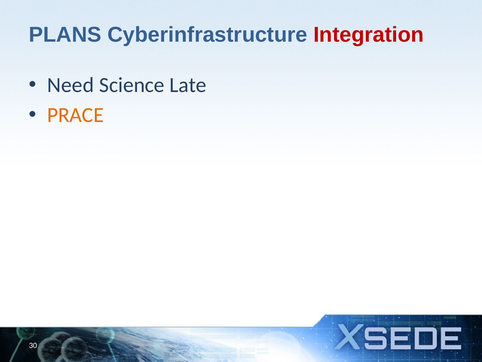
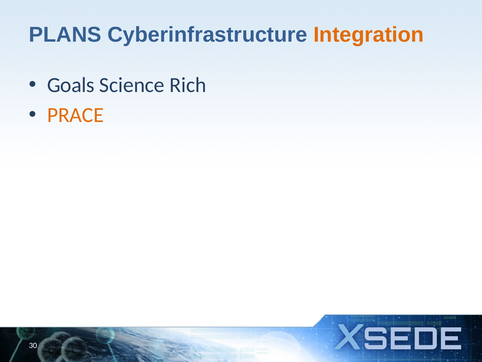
Integration colour: red -> orange (369, 35)
Need: Need -> Goals (71, 85)
Late: Late -> Rich (188, 85)
